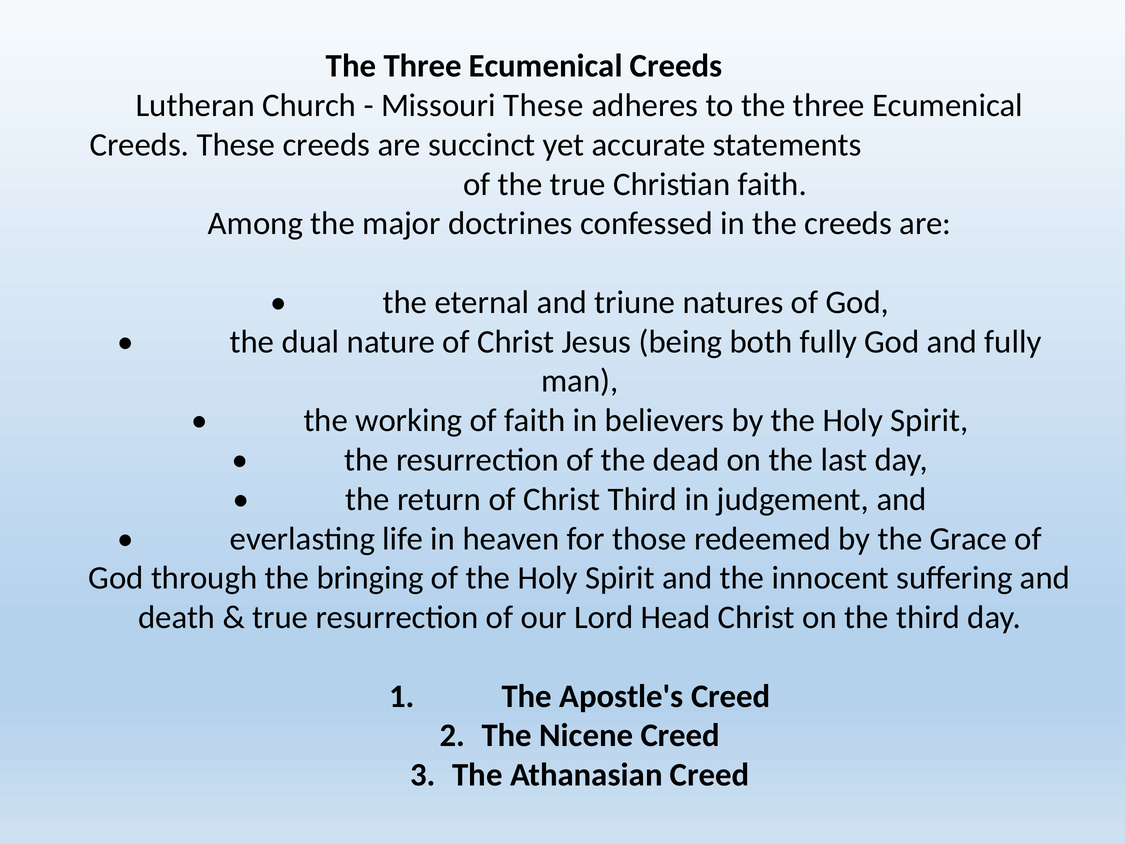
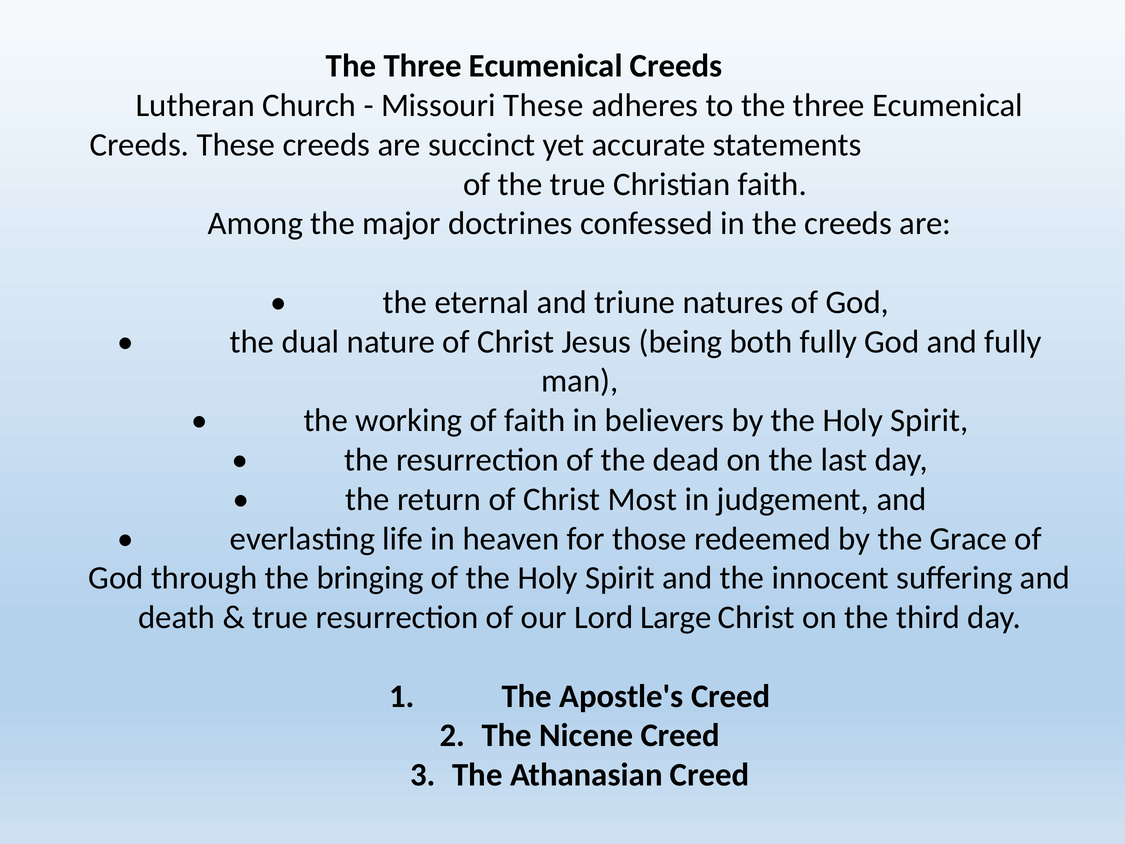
Christ Third: Third -> Most (642, 499)
Head: Head -> Large (676, 617)
